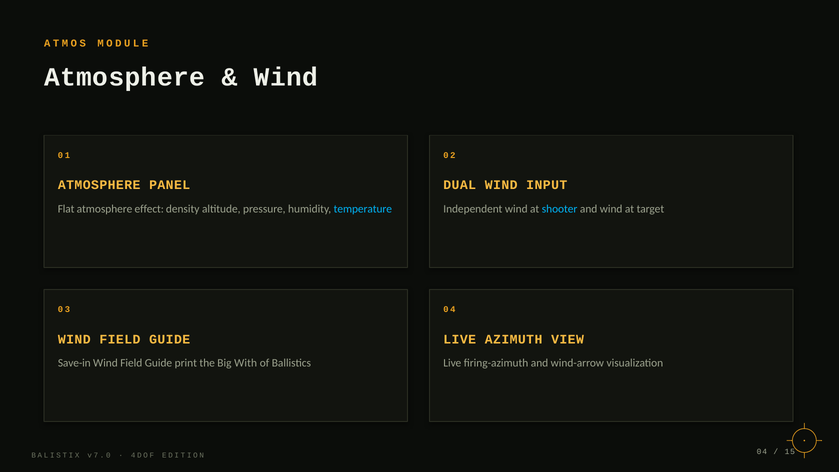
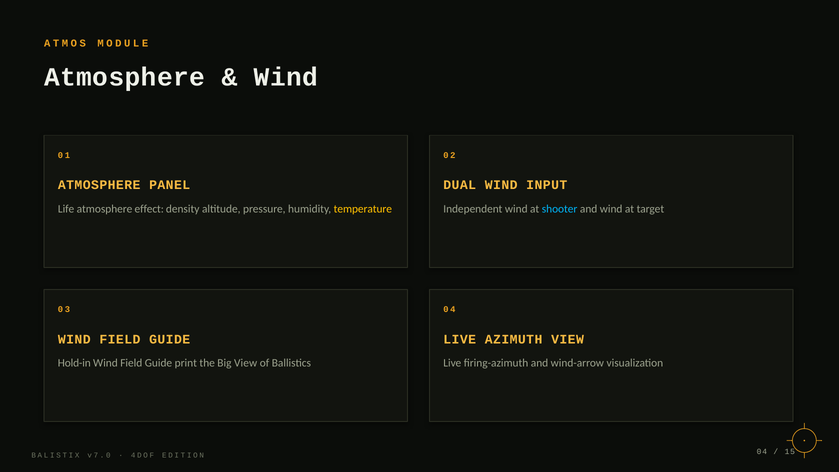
Flat: Flat -> Life (66, 209)
temperature colour: light blue -> yellow (363, 209)
Save-in: Save-in -> Hold-in (74, 363)
Big With: With -> View (246, 363)
